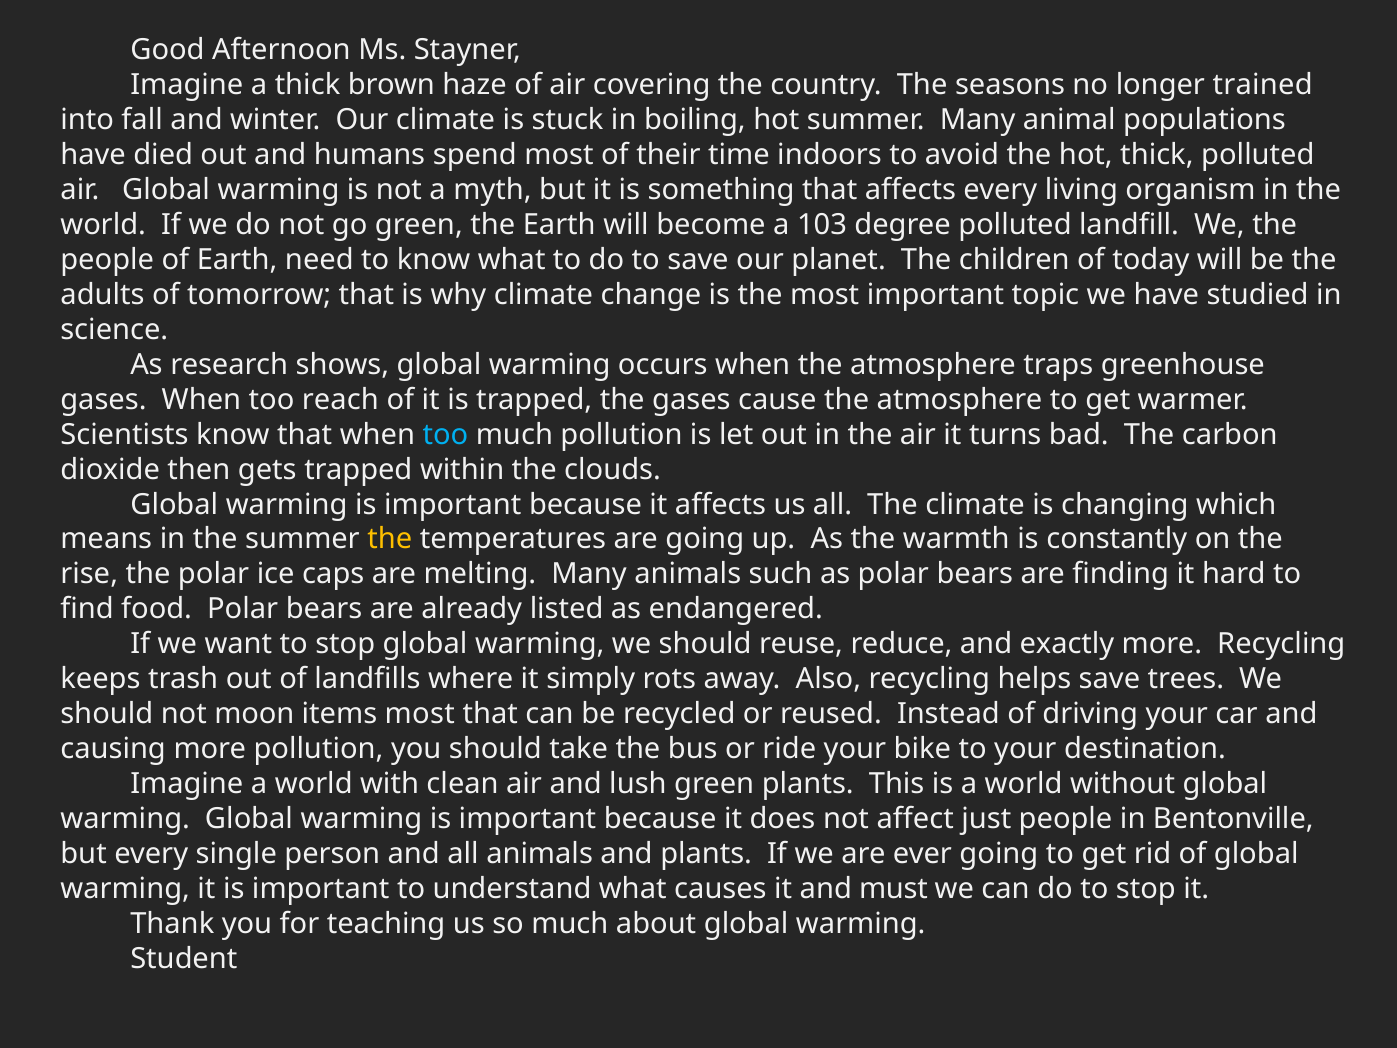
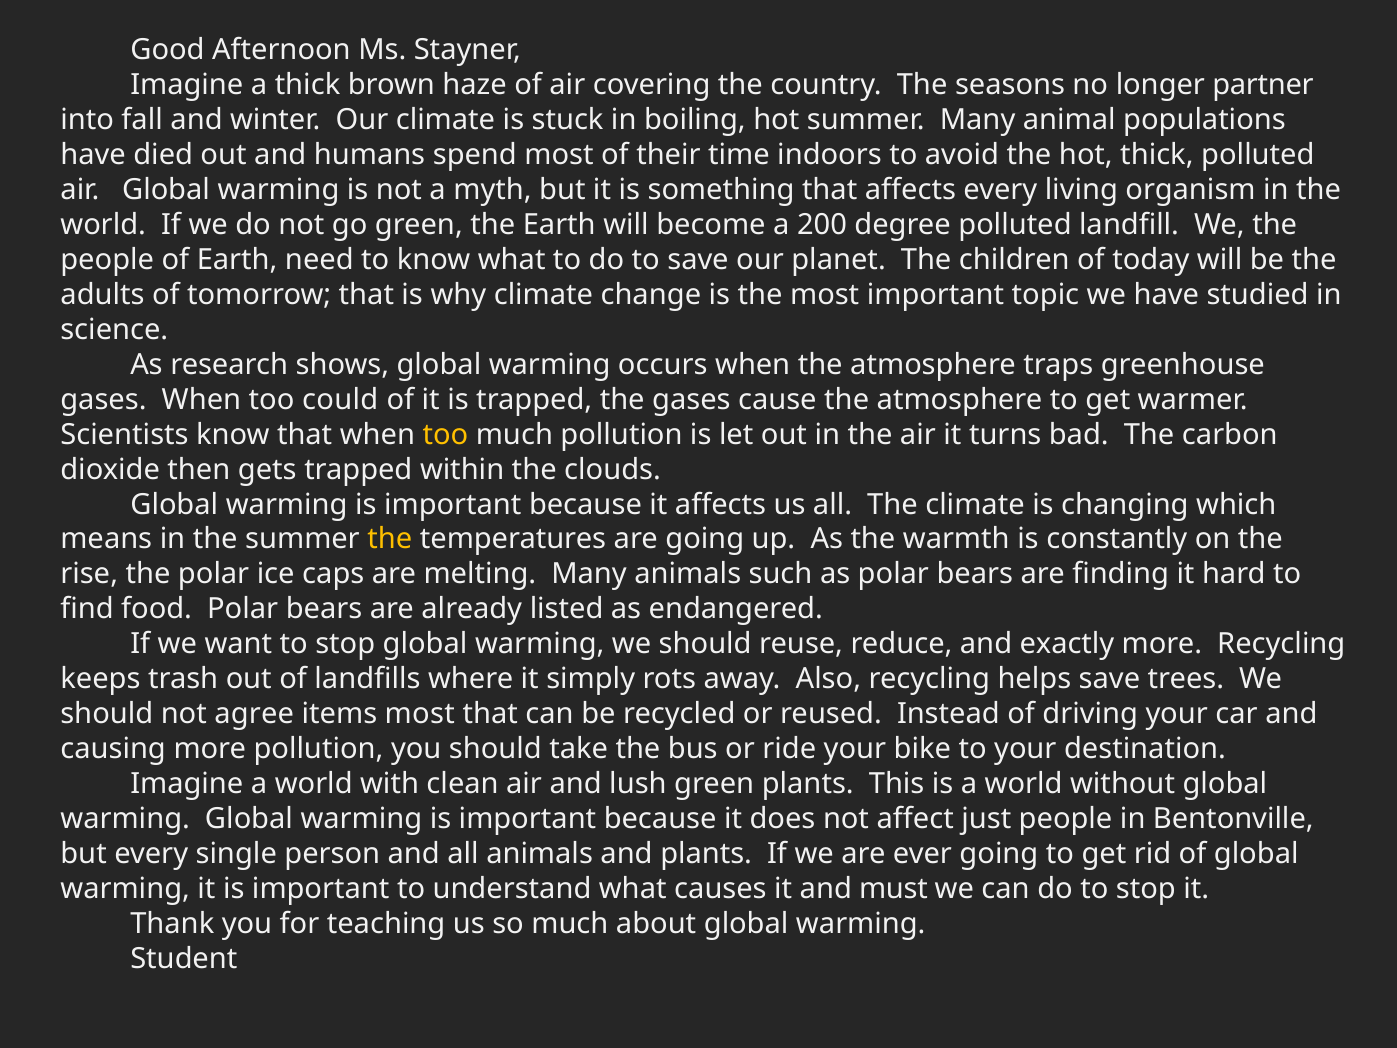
trained: trained -> partner (1263, 85)
103: 103 -> 200 (822, 225)
reach: reach -> could (340, 400)
too colour: light blue -> yellow (445, 434)
moon: moon -> agree (254, 714)
